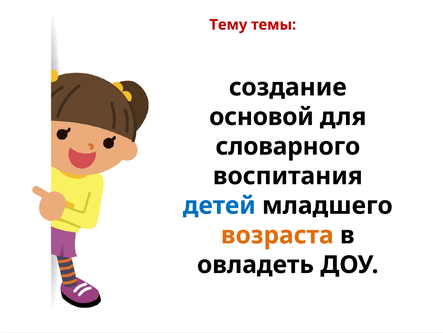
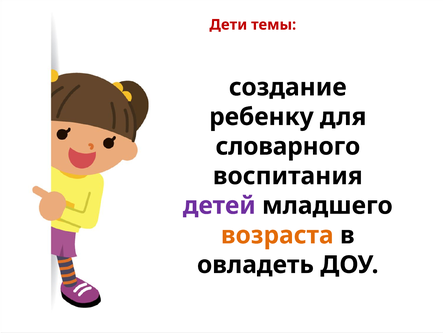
Тему: Тему -> Дети (228, 25)
основой: основой -> ребенку (261, 117)
детей colour: blue -> purple (219, 205)
